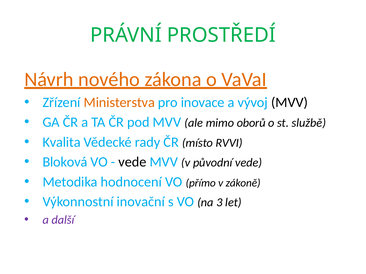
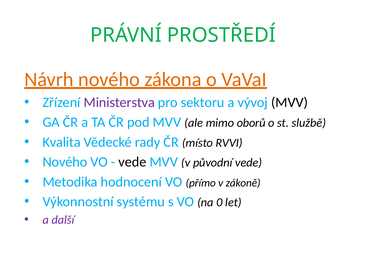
Ministerstva colour: orange -> purple (119, 103)
inovace: inovace -> sektoru (203, 103)
Bloková: Bloková -> Nového (65, 162)
inovační: inovační -> systému (141, 202)
3: 3 -> 0 (219, 203)
